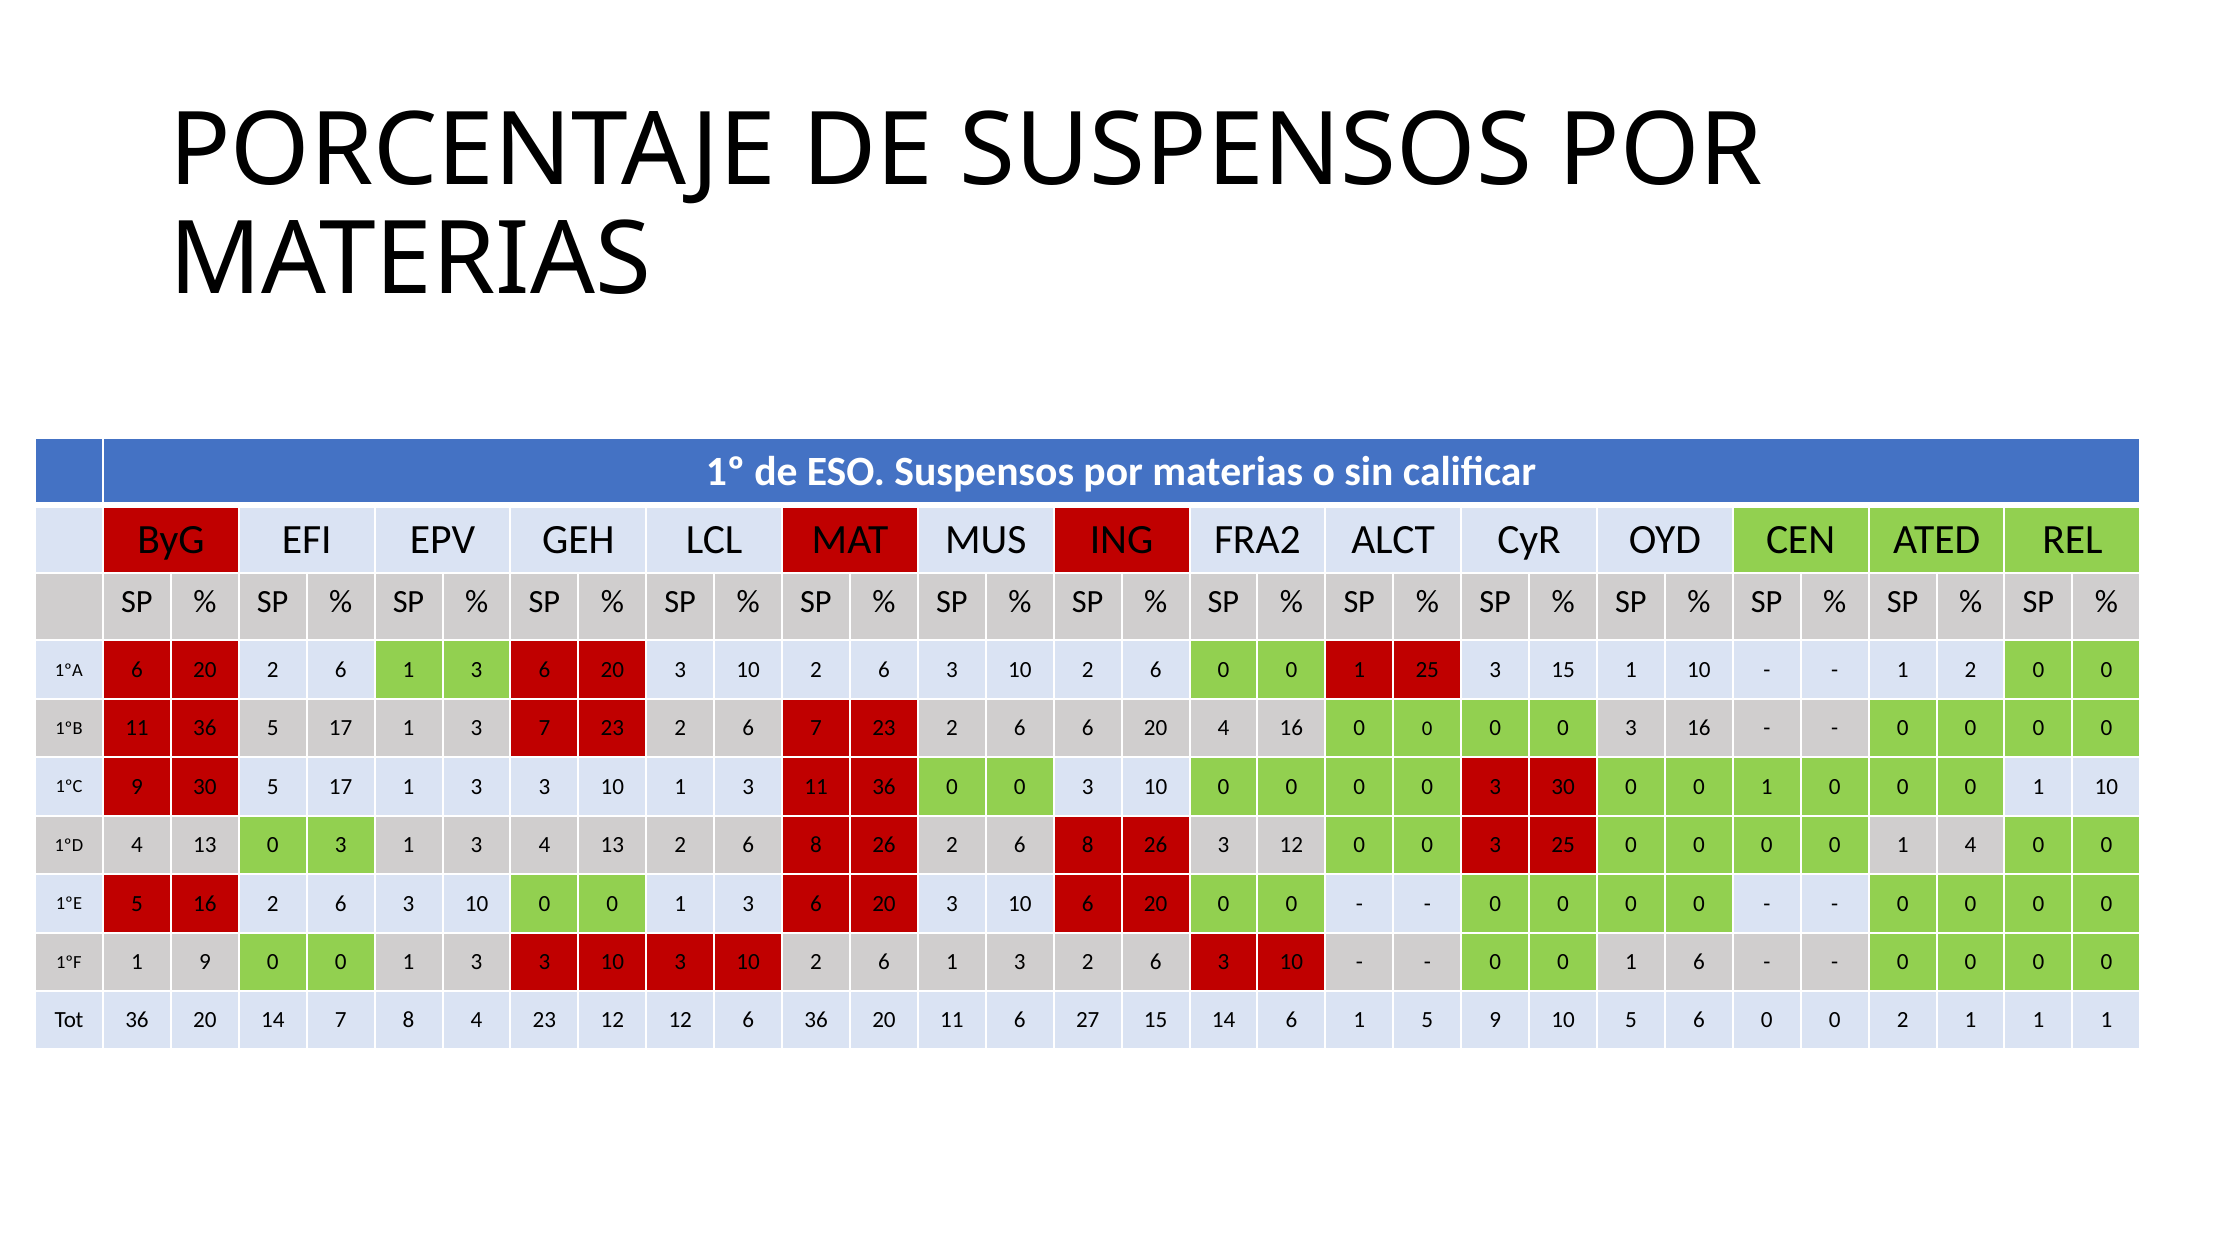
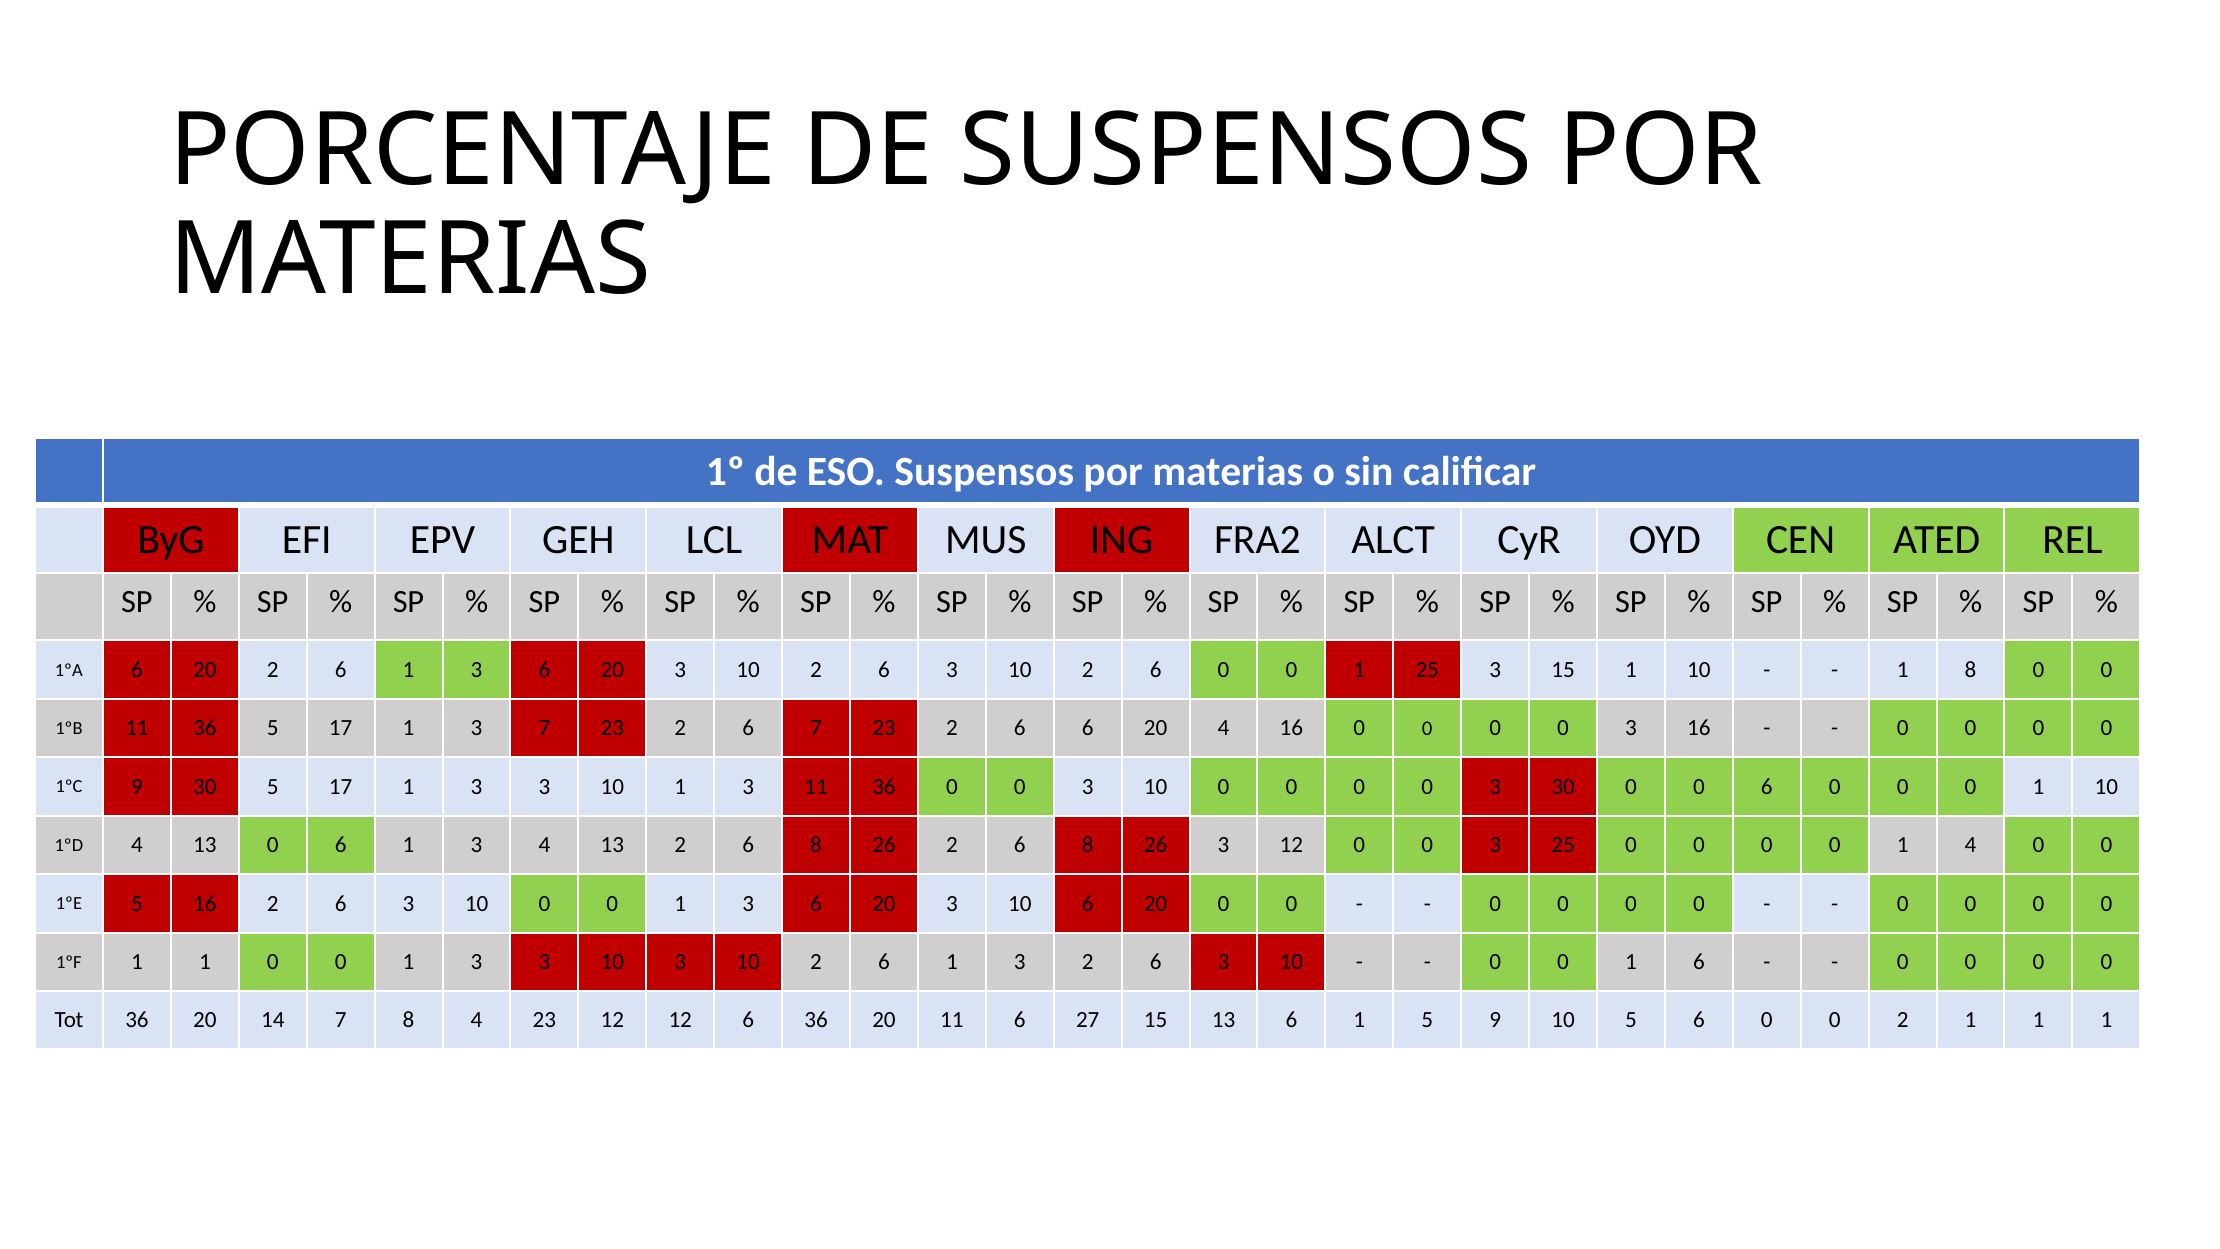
1 2: 2 -> 8 (1971, 670)
30 0 0 1: 1 -> 6 (1767, 787)
13 0 3: 3 -> 6 (341, 845)
1ºF 1 9: 9 -> 1 (205, 962)
15 14: 14 -> 13 (1224, 1020)
